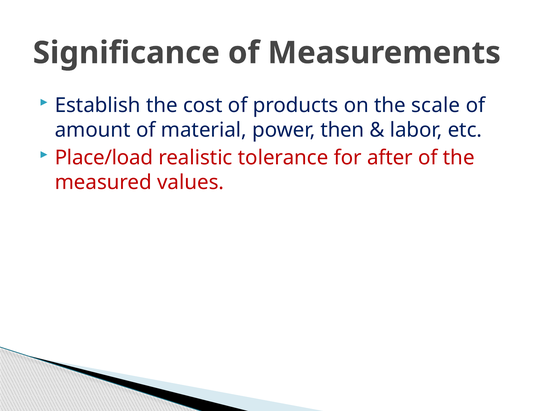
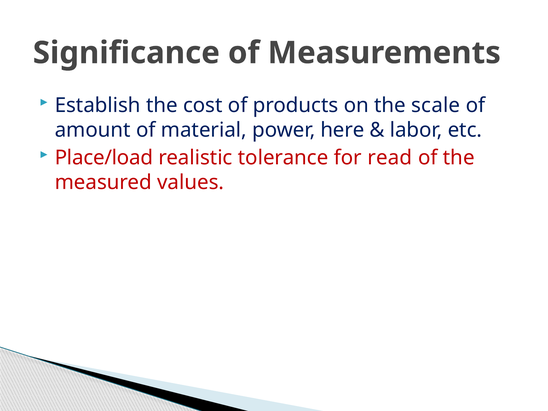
then: then -> here (342, 130)
after: after -> read (390, 158)
